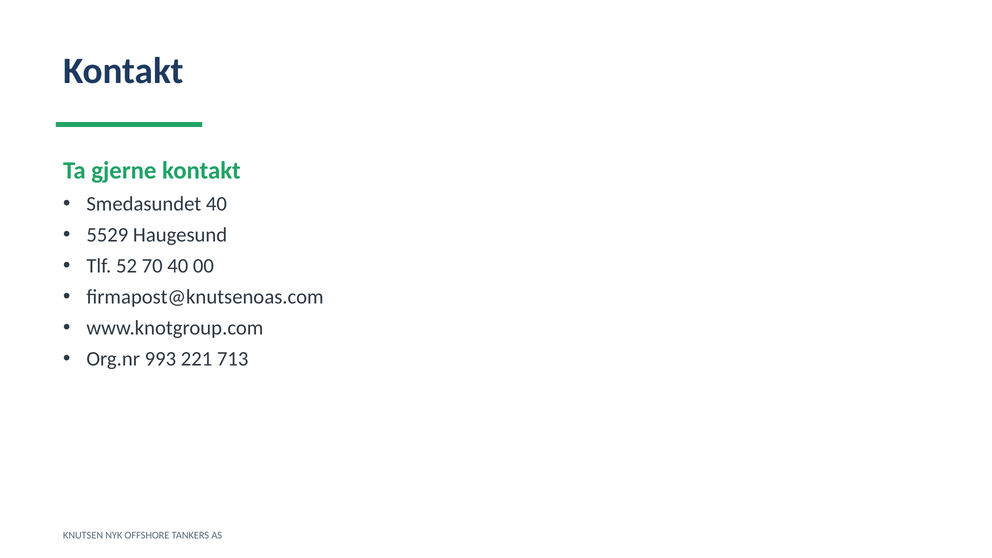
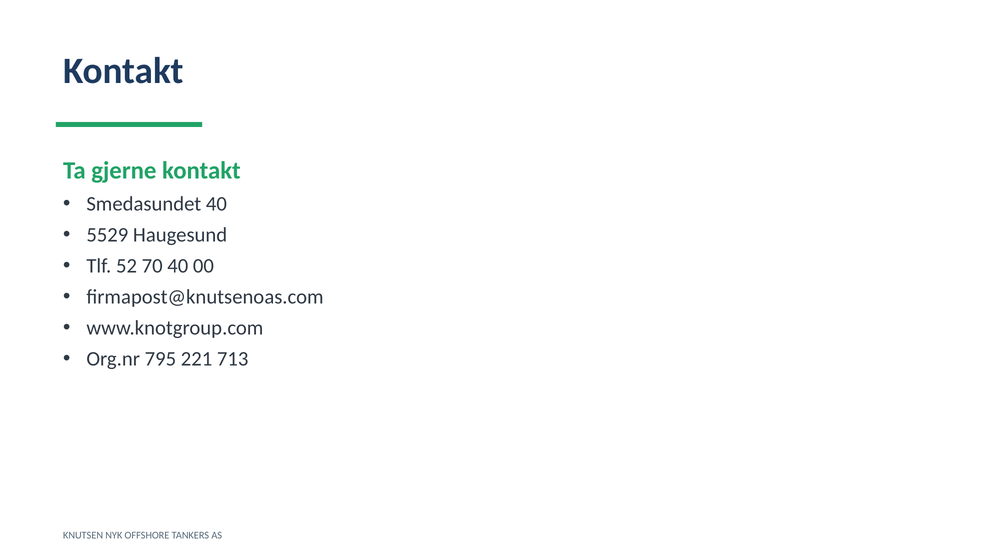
993: 993 -> 795 (160, 359)
